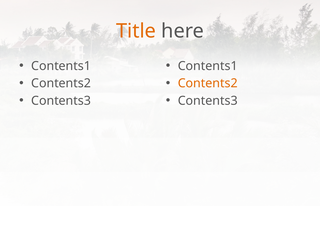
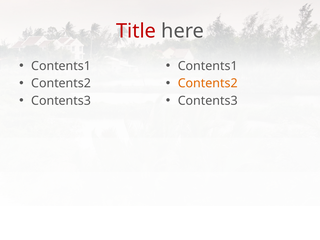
Title colour: orange -> red (136, 31)
